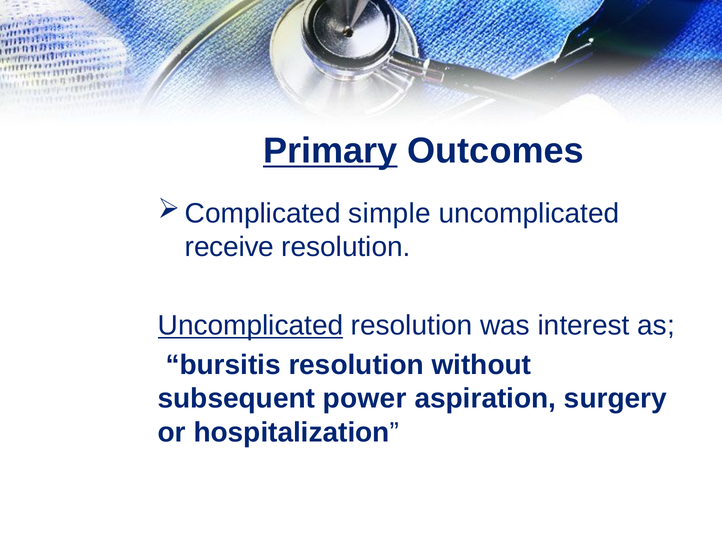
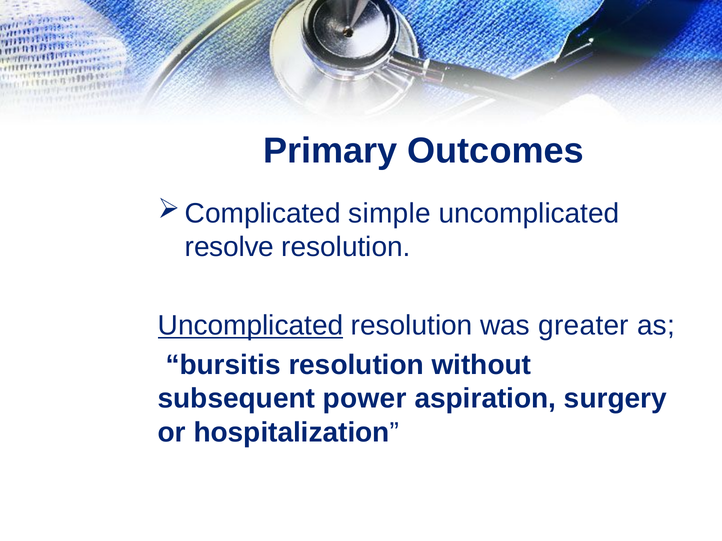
Primary underline: present -> none (330, 151)
receive: receive -> resolve (229, 247)
interest: interest -> greater (584, 326)
